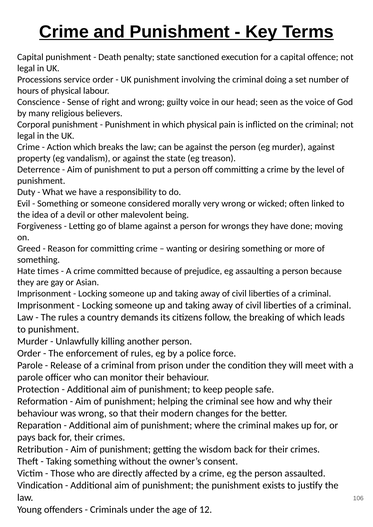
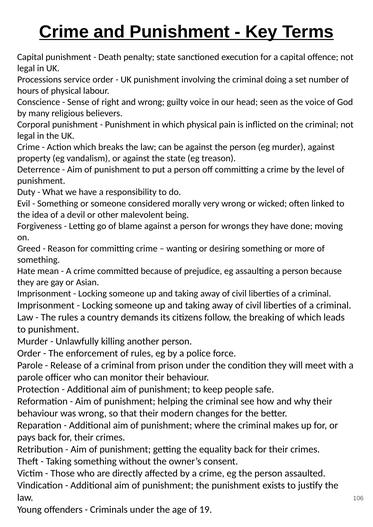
times: times -> mean (48, 271)
wisdom: wisdom -> equality (215, 450)
12: 12 -> 19 (206, 510)
